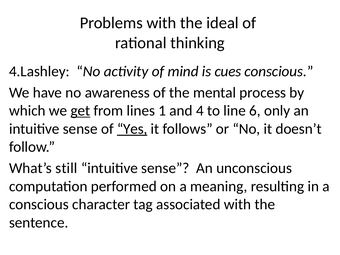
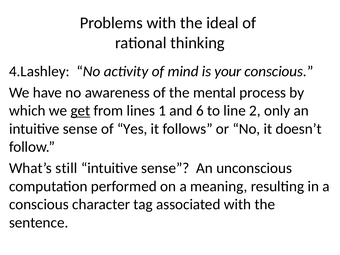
cues: cues -> your (228, 71)
4: 4 -> 6 (200, 111)
6: 6 -> 2 (255, 111)
Yes underline: present -> none (132, 129)
